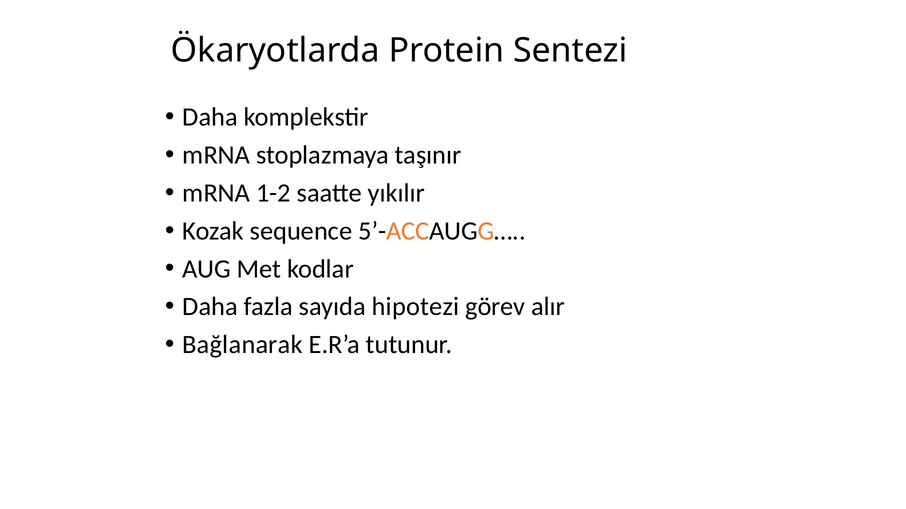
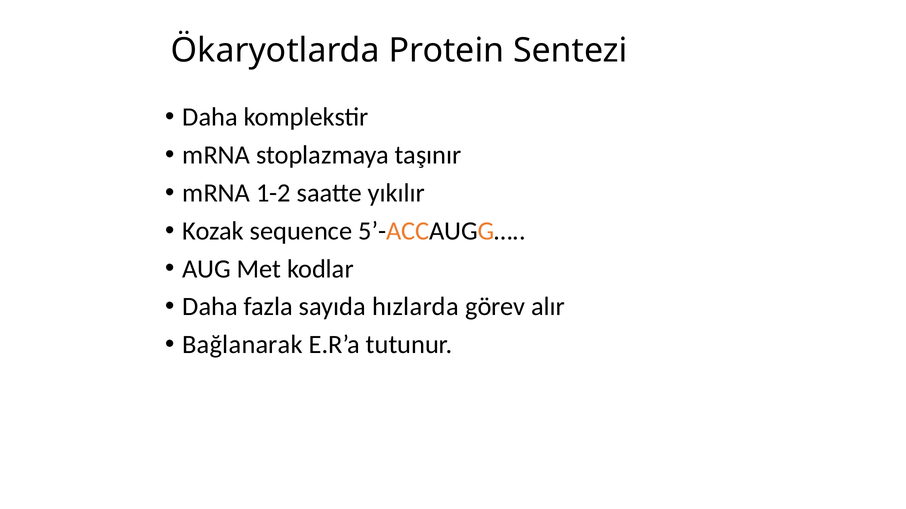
hipotezi: hipotezi -> hızlarda (415, 307)
